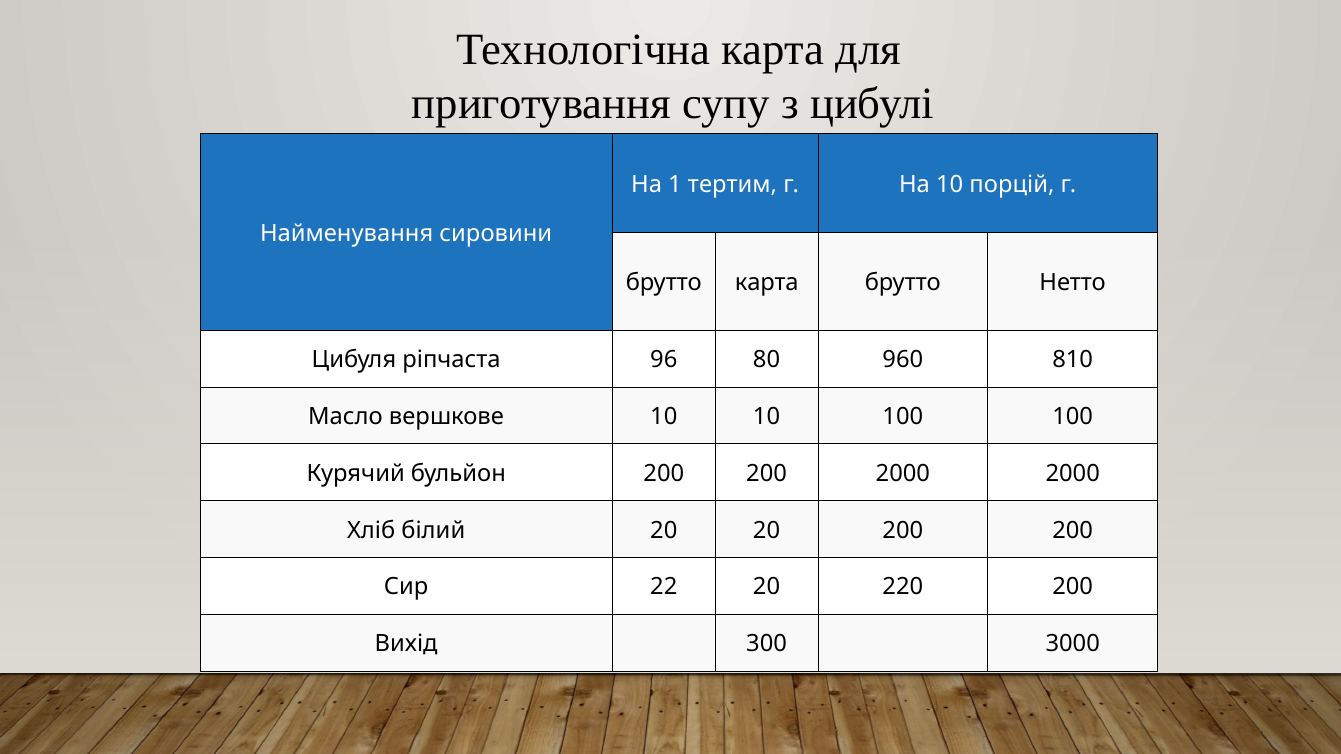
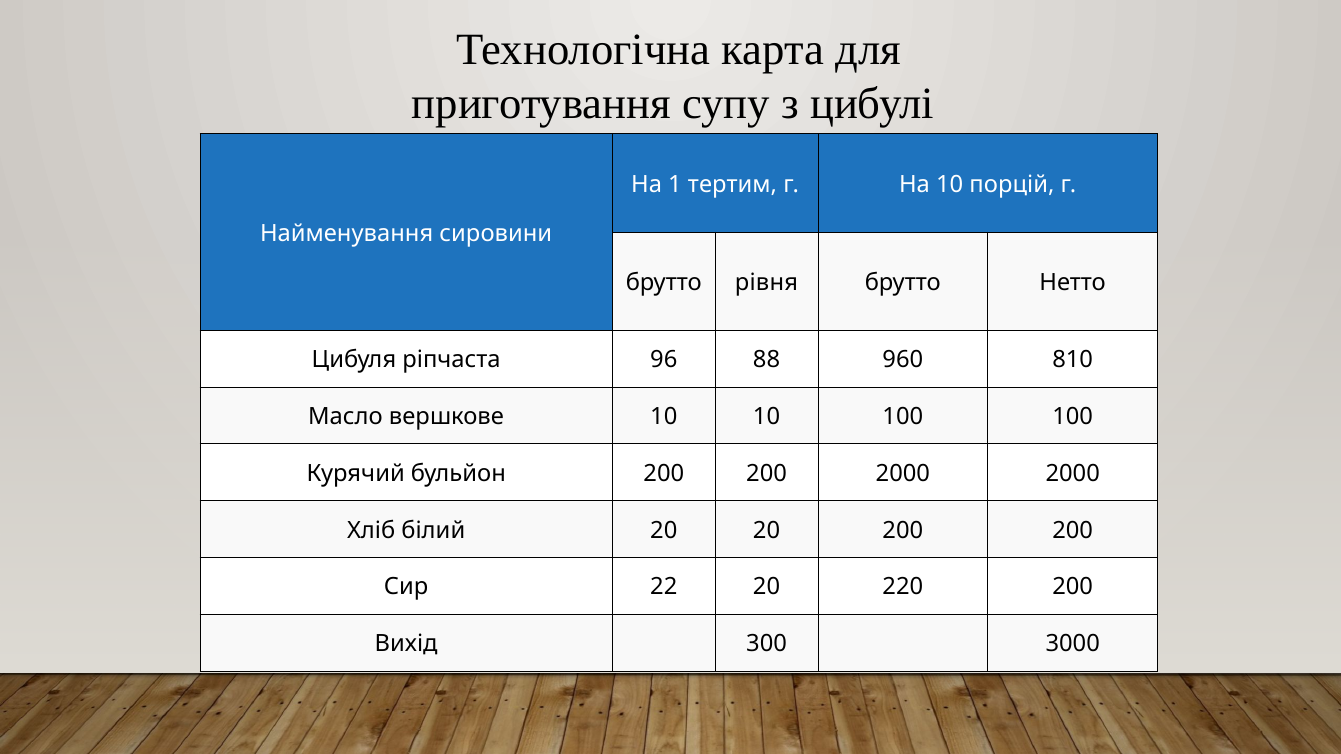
брутто карта: карта -> рівня (767, 283)
80: 80 -> 88 (767, 360)
